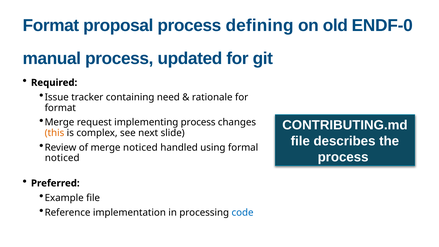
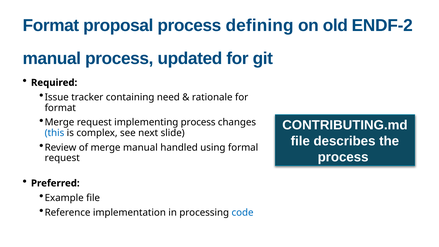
ENDF-0: ENDF-0 -> ENDF-2 (382, 26)
this colour: orange -> blue (54, 133)
merge noticed: noticed -> manual (140, 148)
noticed: noticed -> request (62, 158)
